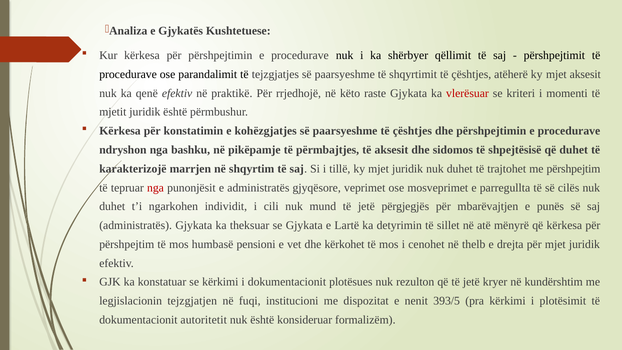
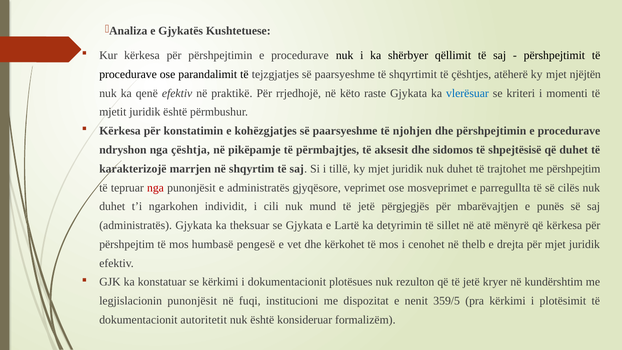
mjet aksesit: aksesit -> njëjtën (585, 74)
vlerësuar colour: red -> blue (467, 93)
paarsyeshme të çështjes: çështjes -> njohjen (412, 131)
bashku: bashku -> çështja (191, 150)
pensioni: pensioni -> pengesë (256, 244)
legjislacionin tejzgjatjen: tejzgjatjen -> punonjësit (192, 301)
393/5: 393/5 -> 359/5 (447, 301)
